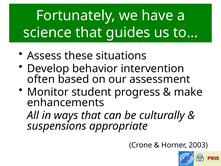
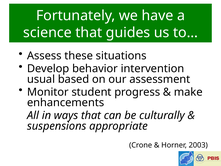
often: often -> usual (41, 79)
